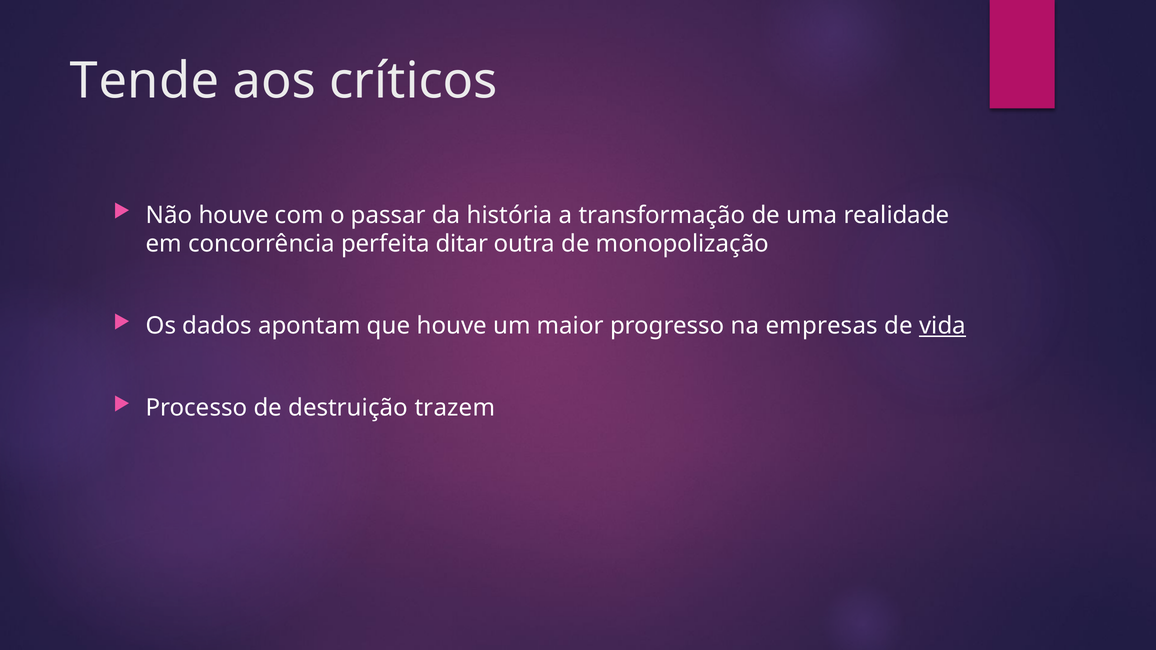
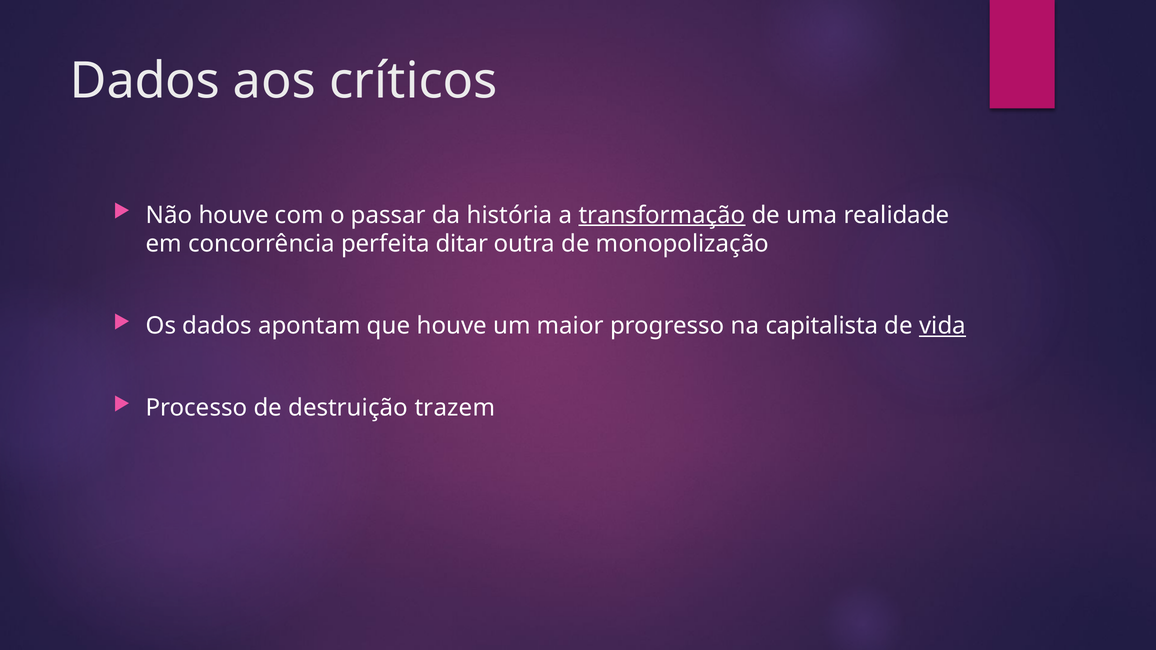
Tende: Tende -> Dados (145, 81)
transformação underline: none -> present (662, 215)
empresas: empresas -> capitalista (822, 326)
